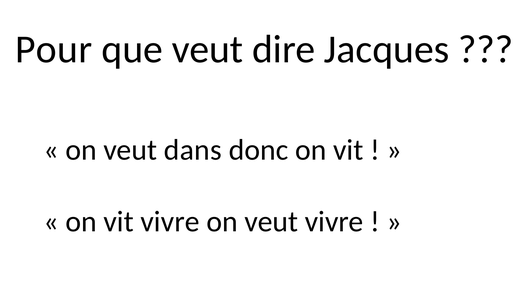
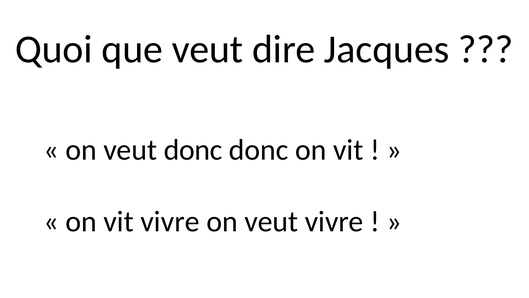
Pour: Pour -> Quoi (54, 49)
veut dans: dans -> donc (193, 150)
